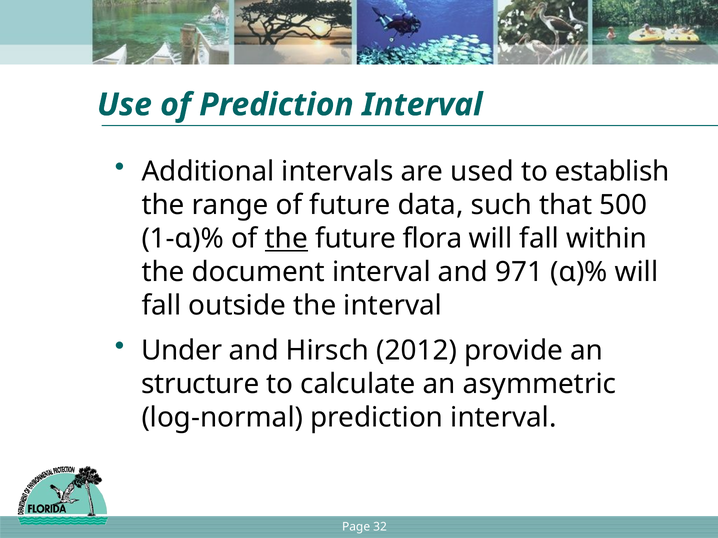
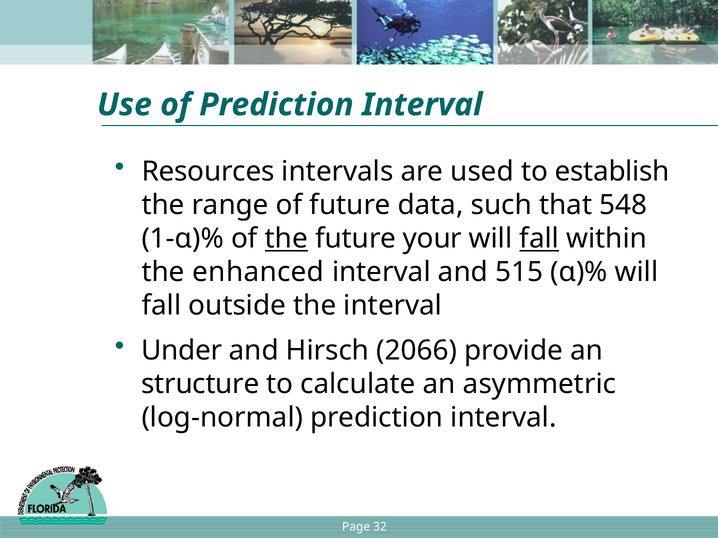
Additional: Additional -> Resources (208, 172)
500: 500 -> 548 (623, 205)
flora: flora -> your (432, 239)
fall underline: none -> present (539, 239)
document: document -> enhanced (258, 272)
971: 971 -> 515 (519, 272)
2012: 2012 -> 2066 (417, 351)
